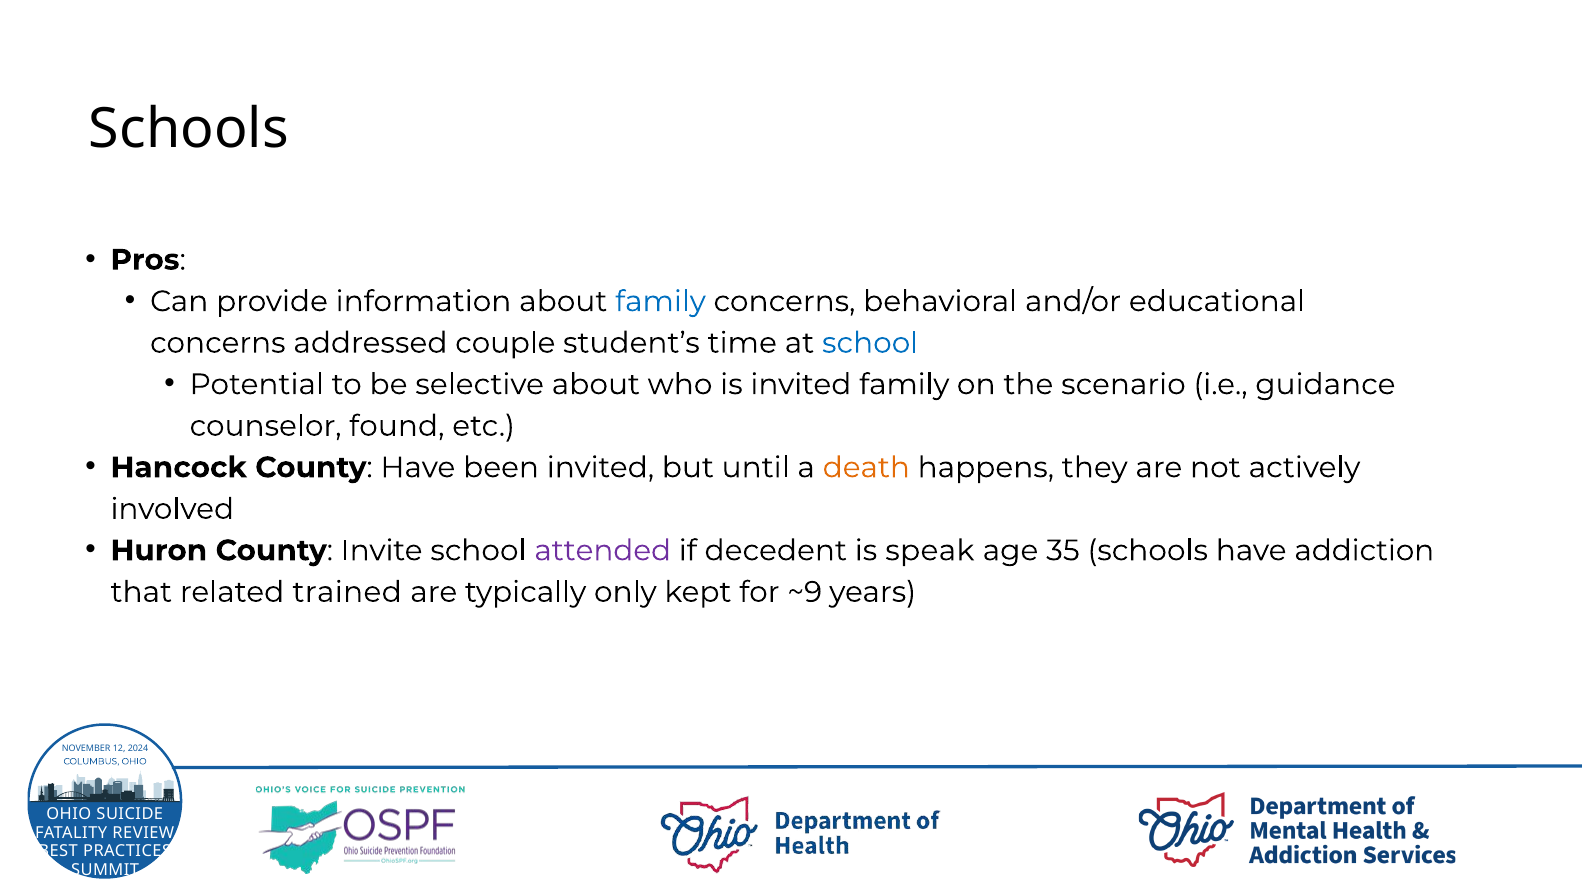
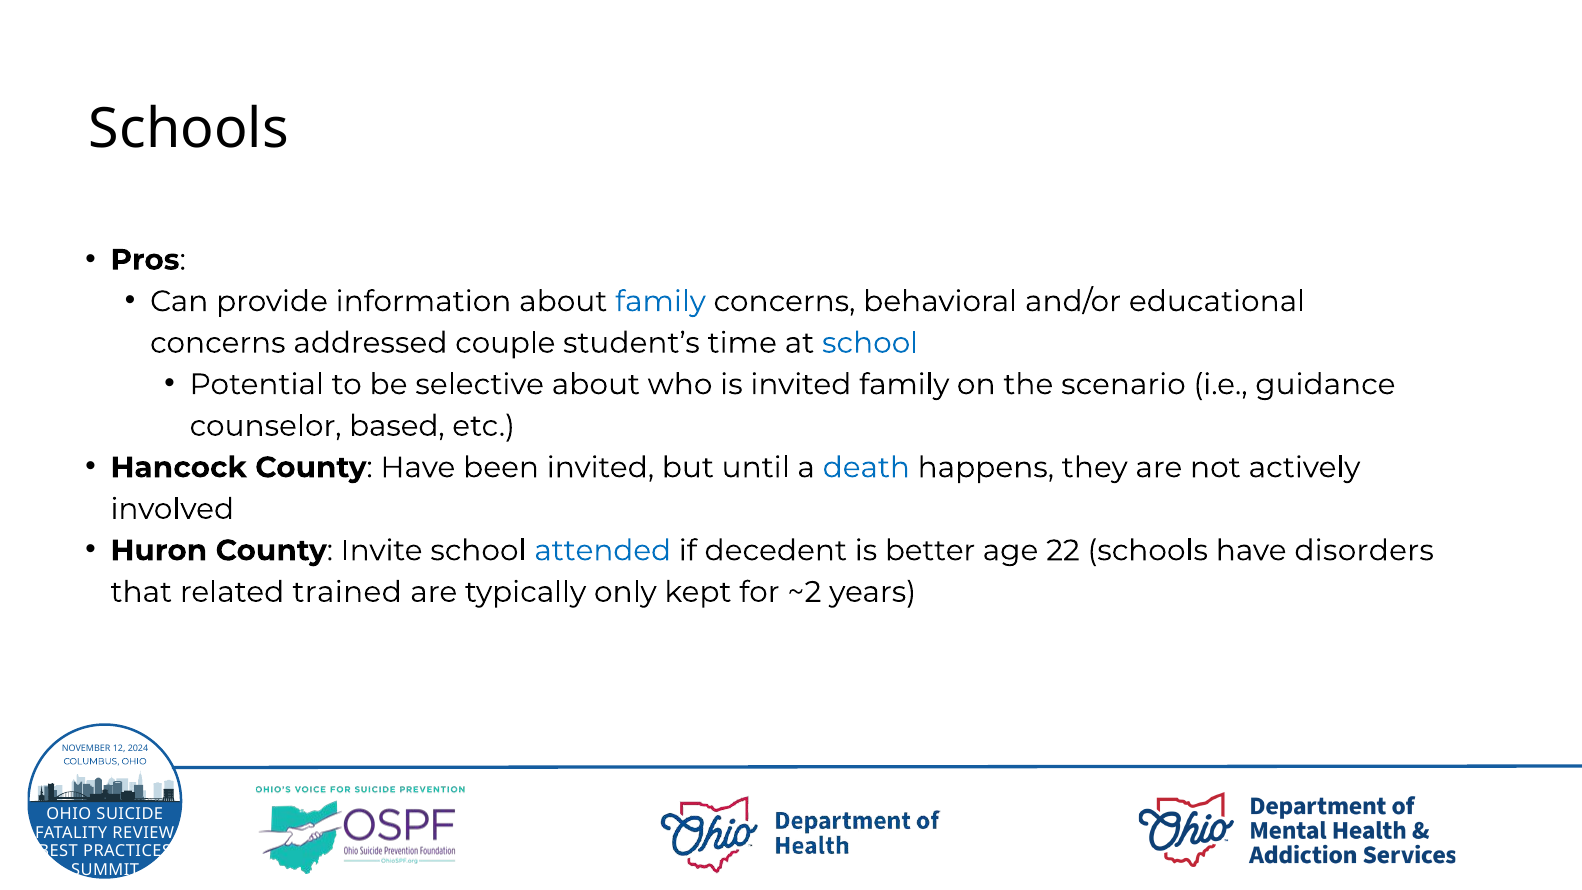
found: found -> based (397, 426)
death colour: orange -> blue (866, 467)
attended colour: purple -> blue (603, 550)
speak: speak -> better (930, 550)
35: 35 -> 22 (1063, 550)
addiction: addiction -> disorders (1364, 550)
~9: ~9 -> ~2 (804, 592)
